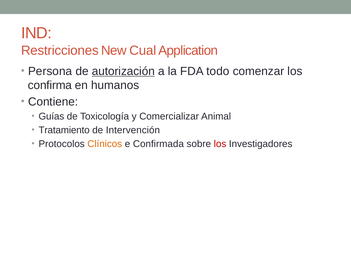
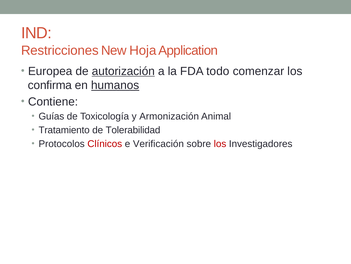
Cual: Cual -> Hoja (143, 50)
Persona: Persona -> Europea (50, 71)
humanos underline: none -> present (115, 85)
Comercializar: Comercializar -> Armonización (169, 116)
Intervención: Intervención -> Tolerabilidad (133, 130)
Clínicos colour: orange -> red (105, 143)
Confirmada: Confirmada -> Verificación (158, 143)
